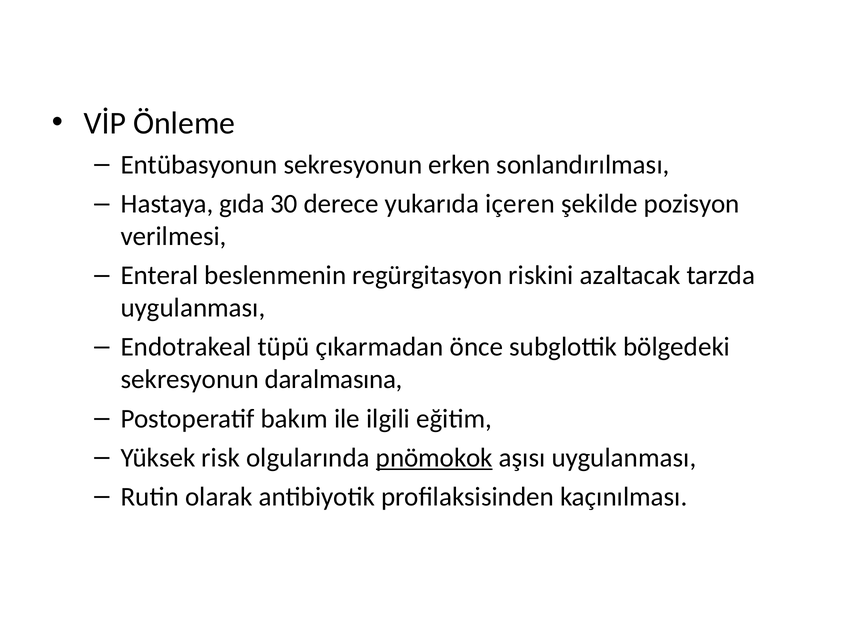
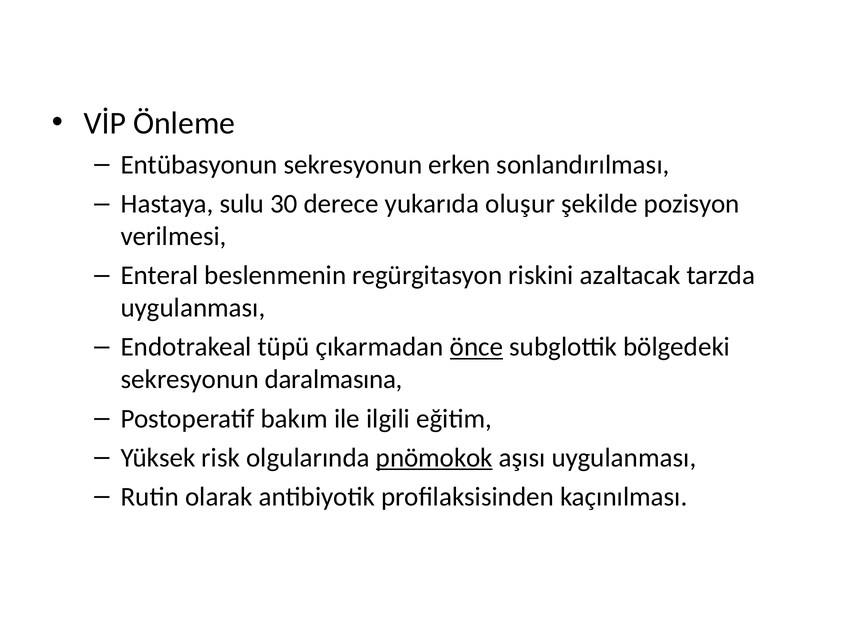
gıda: gıda -> sulu (242, 204)
içeren: içeren -> oluşur (520, 204)
önce underline: none -> present (476, 347)
